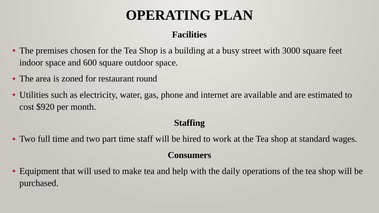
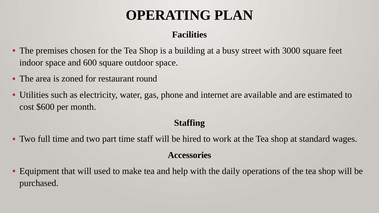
$920: $920 -> $600 (45, 107)
Consumers: Consumers -> Accessories (189, 155)
